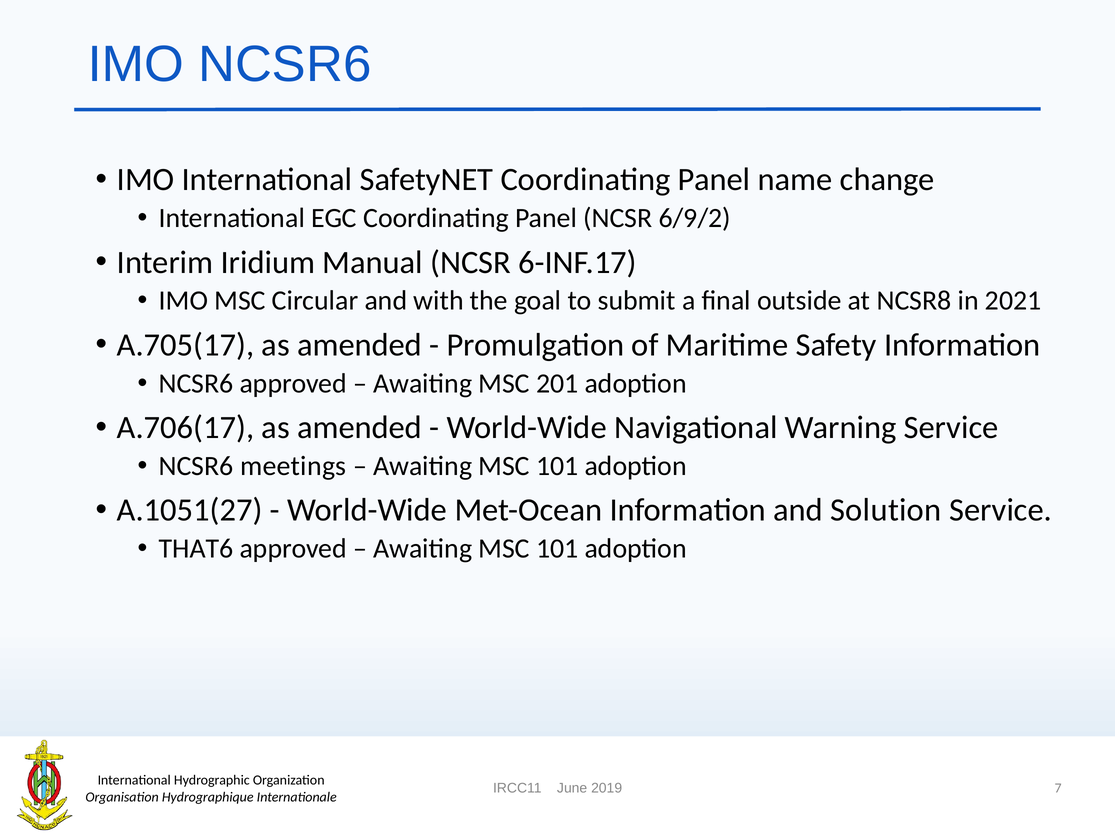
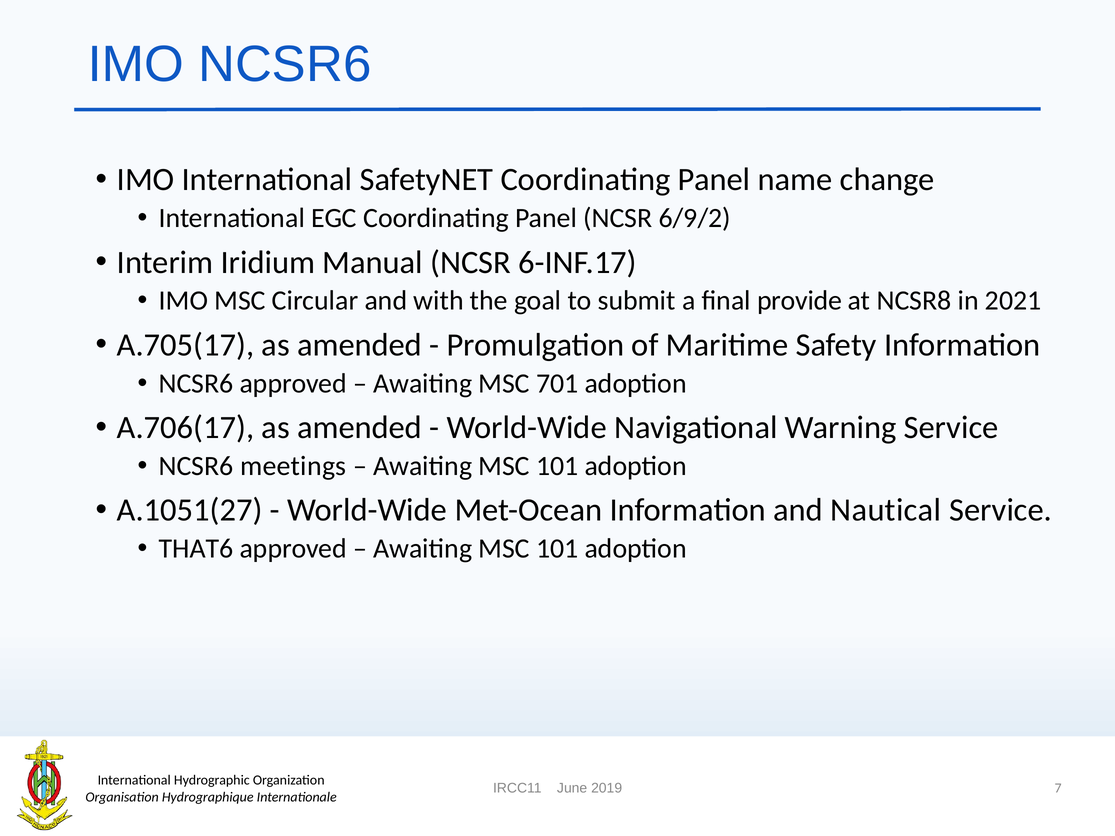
outside: outside -> provide (799, 301)
201: 201 -> 701 (557, 384)
Solution: Solution -> Nautical (886, 510)
